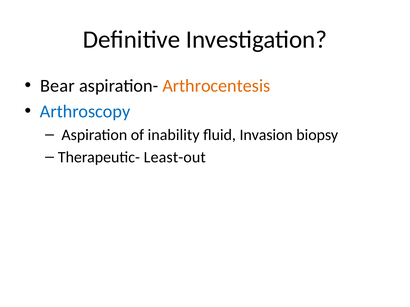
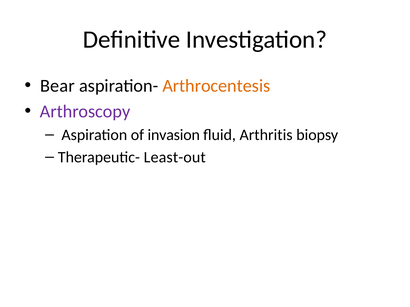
Arthroscopy colour: blue -> purple (85, 112)
inability: inability -> invasion (174, 135)
Invasion: Invasion -> Arthritis (266, 135)
